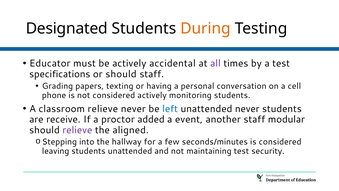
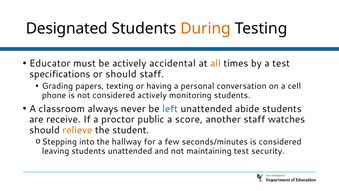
all colour: purple -> orange (215, 63)
classroom relieve: relieve -> always (103, 109)
unattended never: never -> abide (247, 109)
added: added -> public (151, 119)
event: event -> score (189, 119)
modular: modular -> watches (286, 119)
relieve colour: purple -> orange (77, 130)
aligned: aligned -> student (131, 130)
